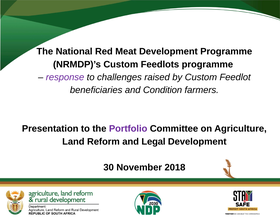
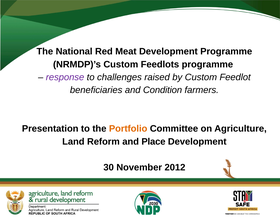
Portfolio colour: purple -> orange (128, 129)
Legal: Legal -> Place (153, 142)
2018: 2018 -> 2012 (175, 167)
